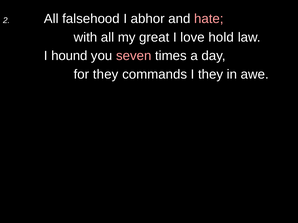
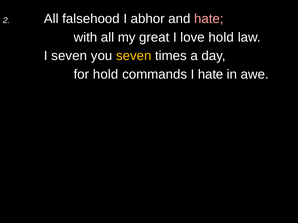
I hound: hound -> seven (69, 56)
seven colour: pink -> yellow (134, 56)
for they: they -> hold (106, 74)
I they: they -> hate (211, 74)
